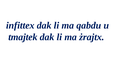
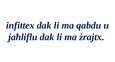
tmajtek: tmajtek -> jaħliflu (23, 37)
